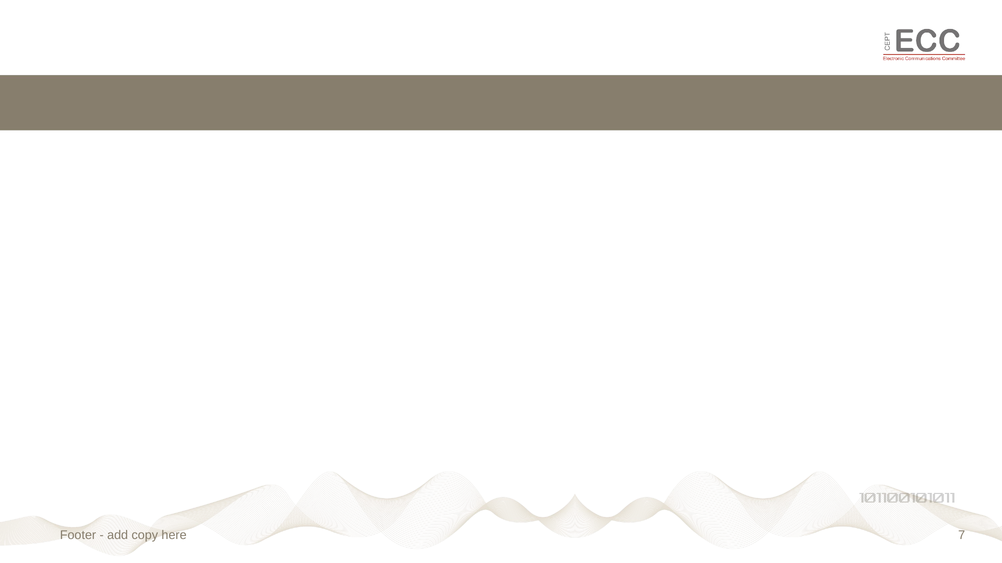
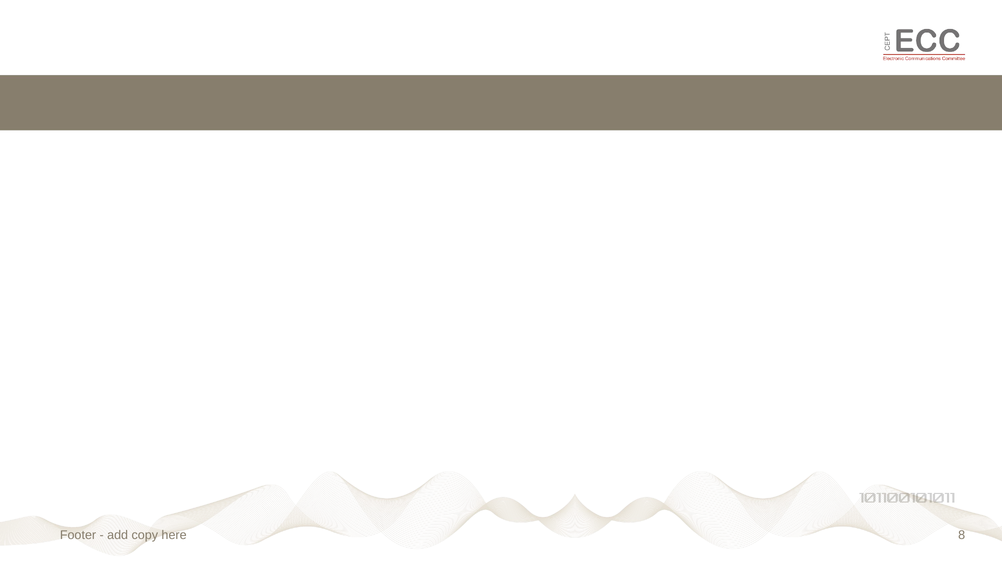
7: 7 -> 8 (962, 536)
